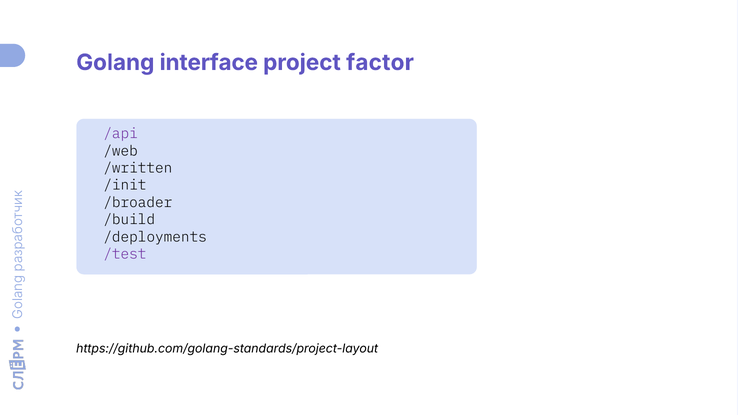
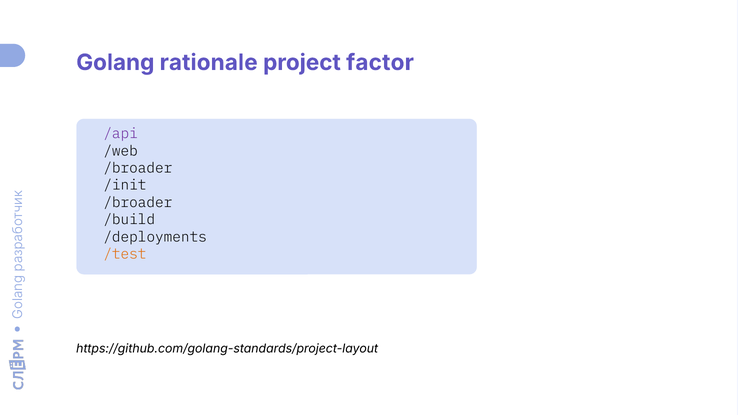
interface: interface -> rationale (209, 63)
/written: /written -> /broader (138, 168)
/test colour: purple -> orange (125, 254)
